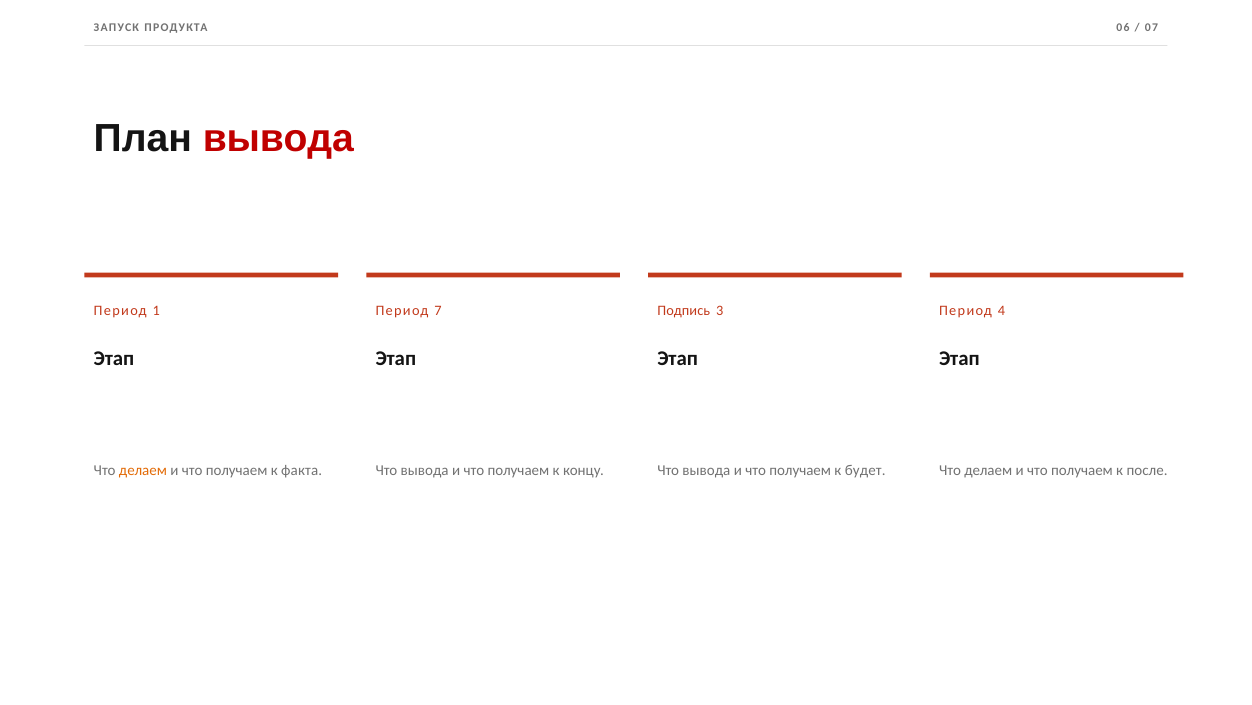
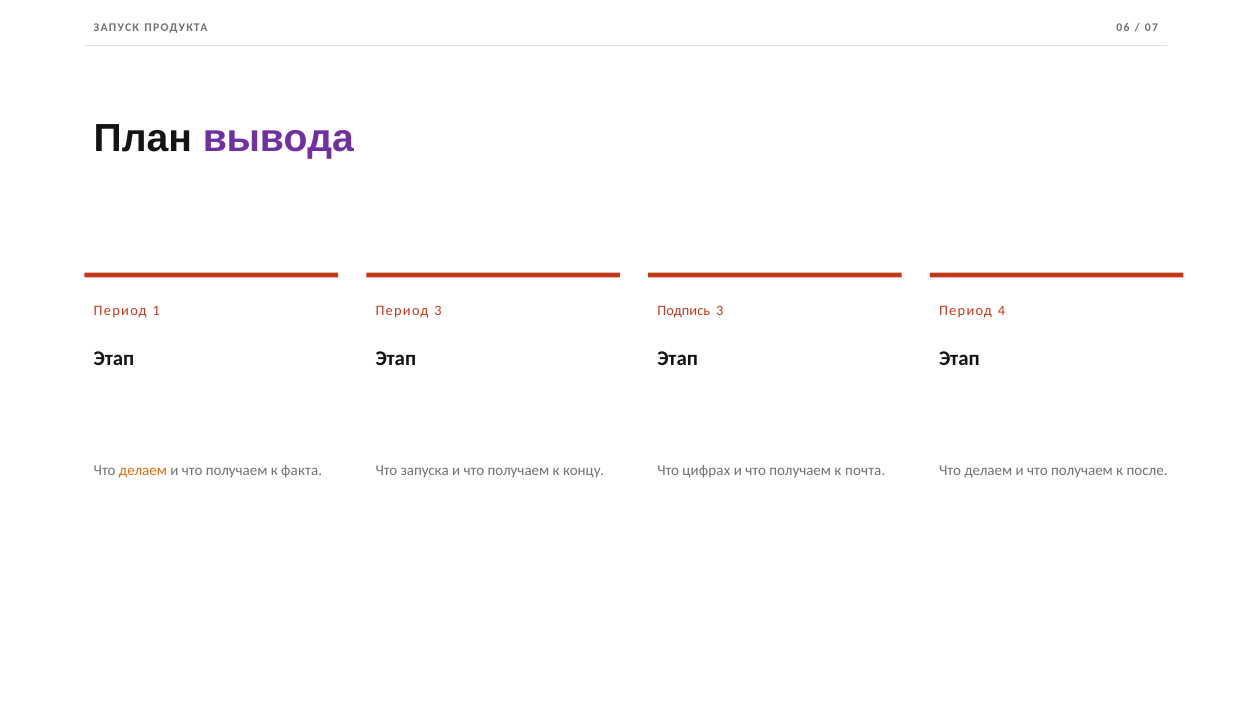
вывода colour: red -> purple (278, 139)
Период 7: 7 -> 3 (438, 311)
вывода: вывода -> запуска (425, 471)
вывода: вывода -> цифрах (706, 471)
будет: будет -> почта (865, 471)
